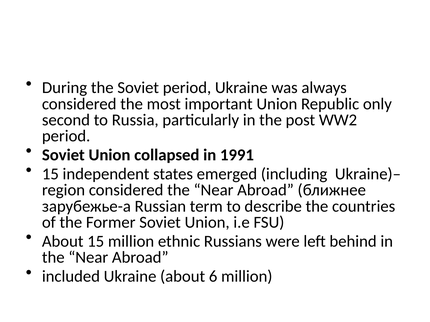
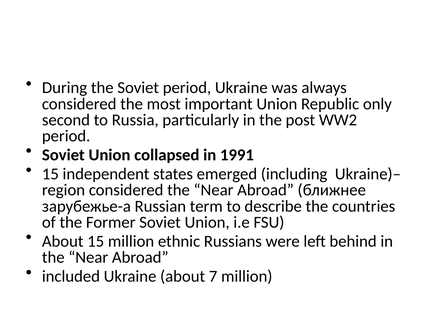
6: 6 -> 7 (213, 277)
